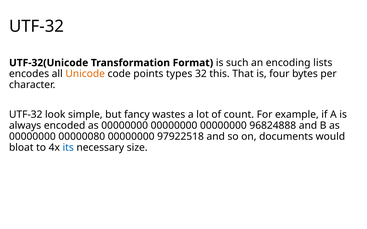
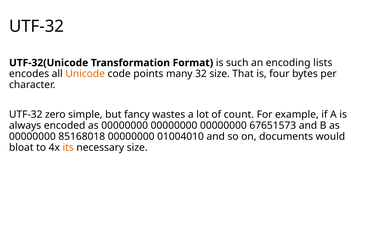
types: types -> many (179, 74)
32 this: this -> size (220, 74)
look: look -> zero (55, 115)
96824888: 96824888 -> 67651573 (273, 126)
00000080: 00000080 -> 85168018 (82, 137)
97922518: 97922518 -> 01004010 (181, 137)
its colour: blue -> orange (68, 148)
